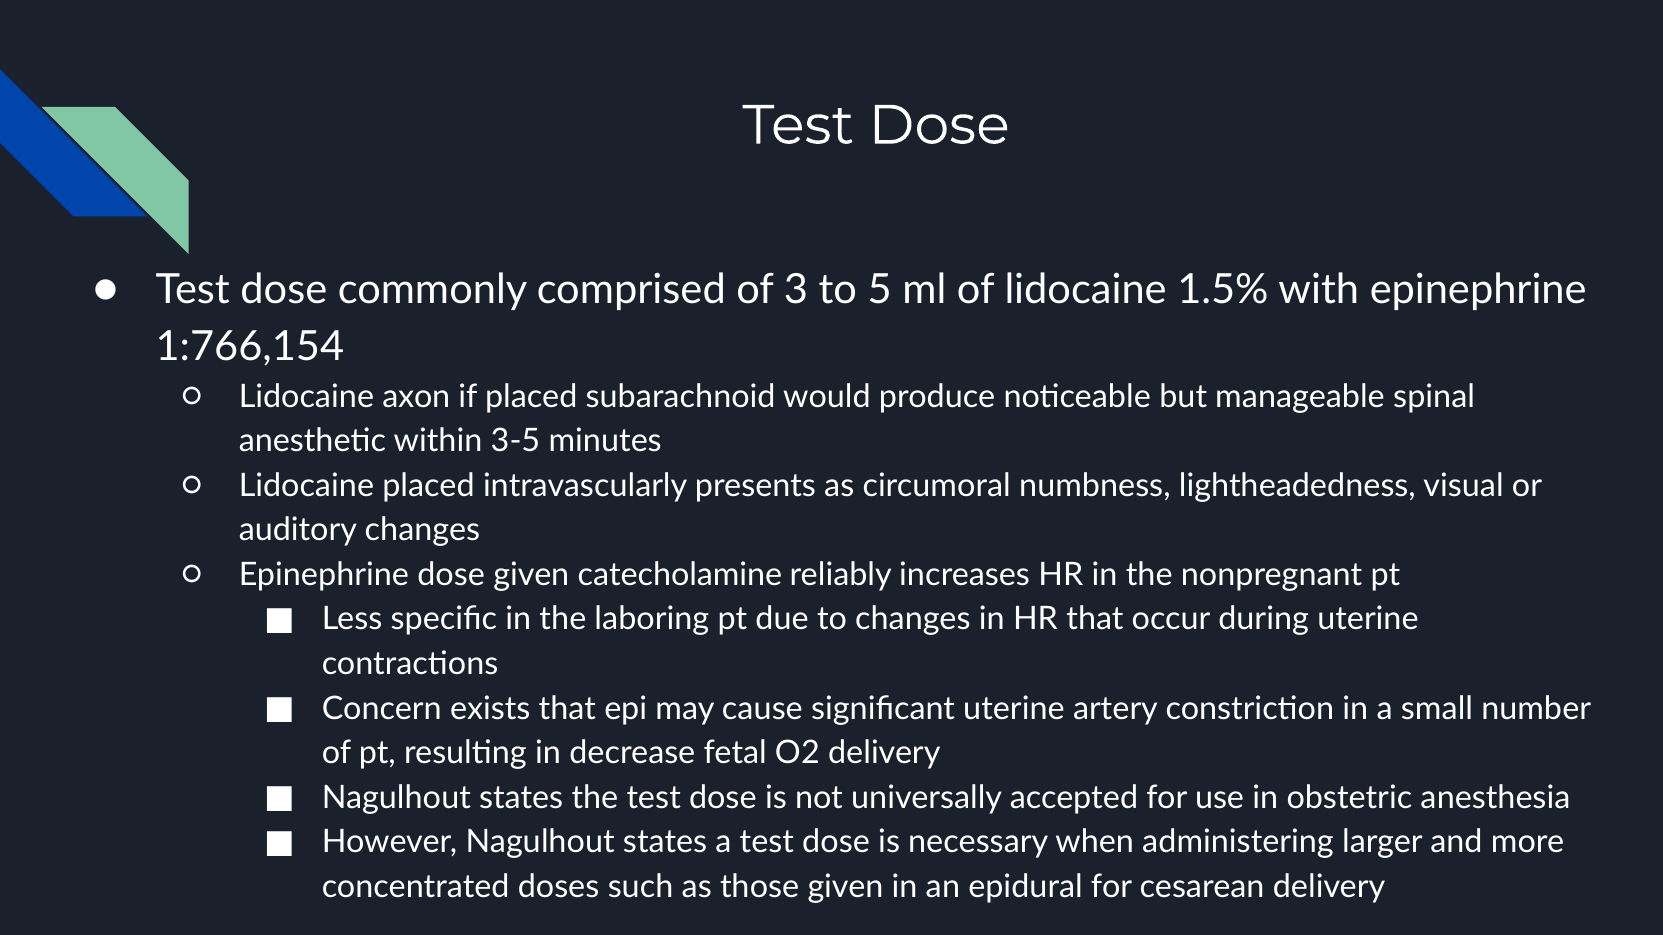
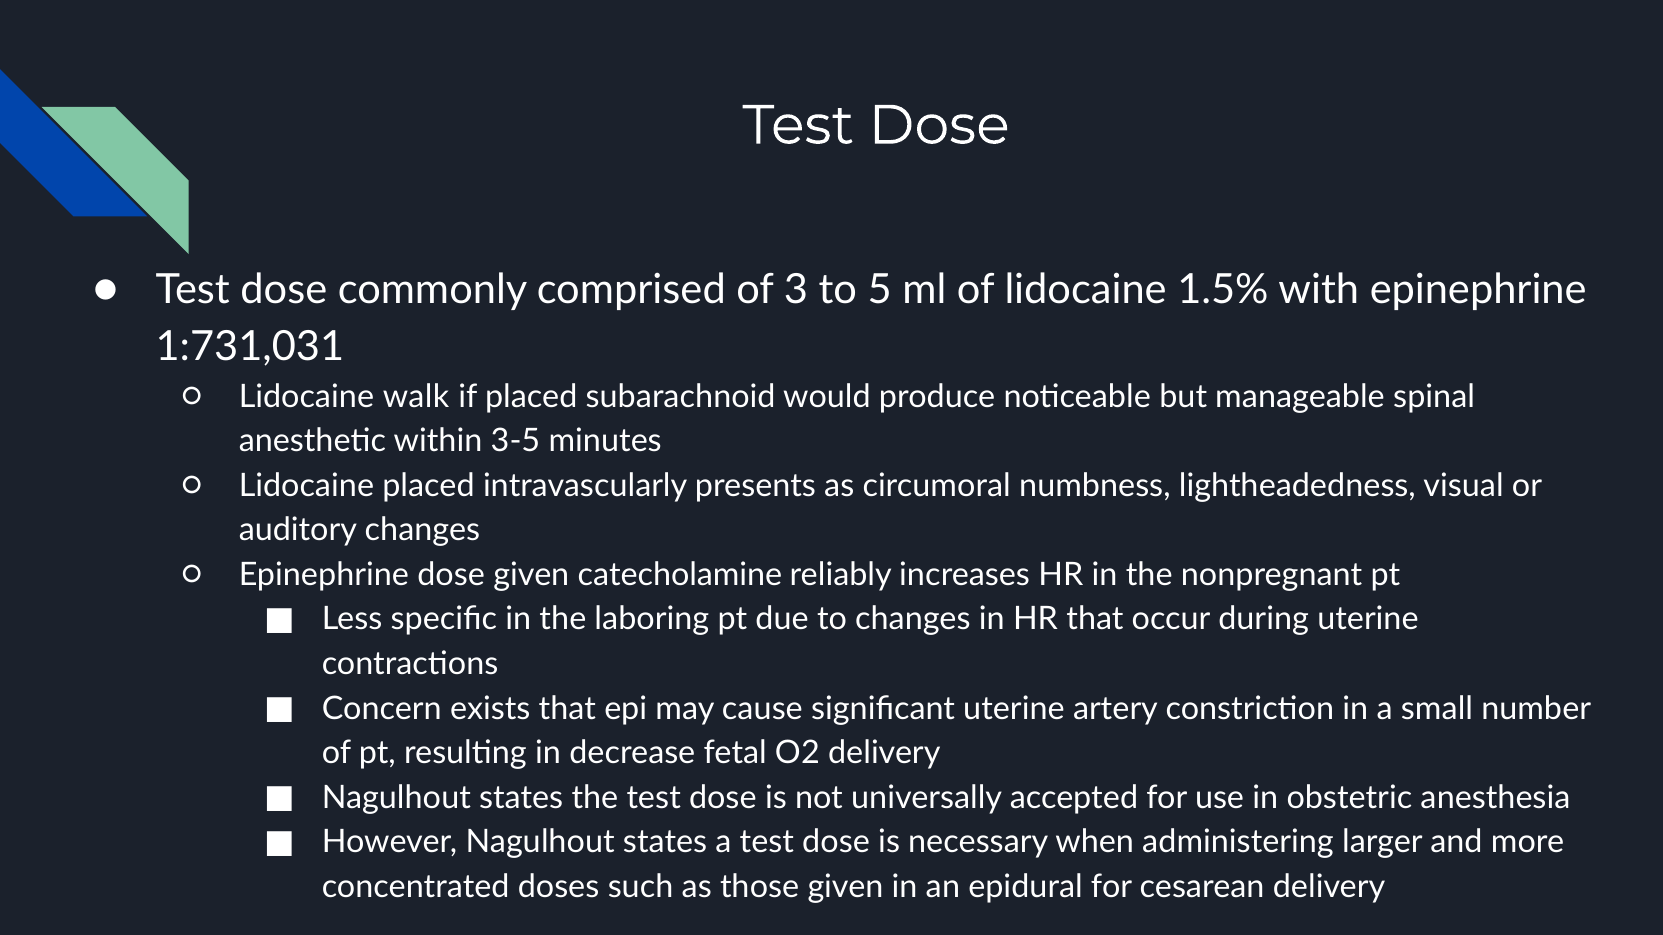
1:766,154: 1:766,154 -> 1:731,031 (250, 347)
axon: axon -> walk (416, 397)
